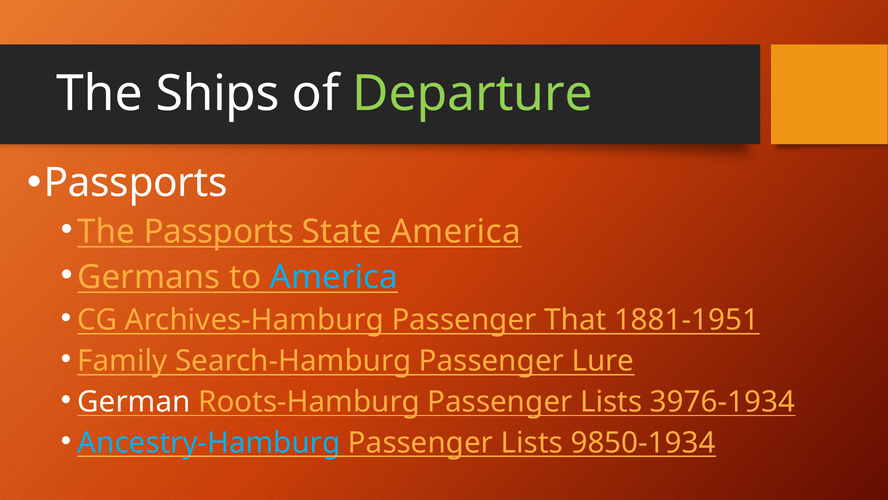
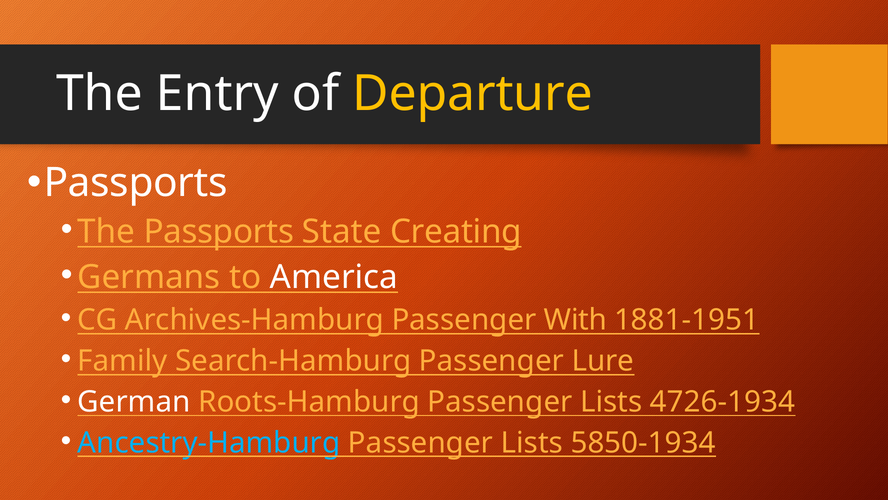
Ships: Ships -> Entry (217, 94)
Departure colour: light green -> yellow (473, 94)
State America: America -> Creating (456, 231)
America colour: light blue -> white (334, 277)
That: That -> With (575, 320)
3976-1934: 3976-1934 -> 4726-1934 (722, 402)
9850-1934: 9850-1934 -> 5850-1934 (643, 443)
